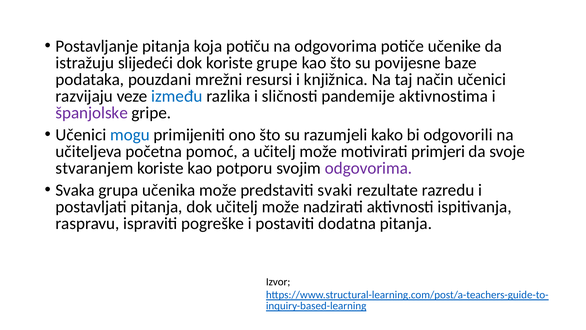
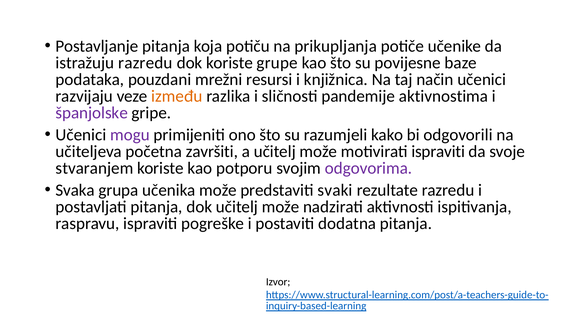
na odgovorima: odgovorima -> prikupljanja (336, 46)
istražuju slijedeći: slijedeći -> razredu (145, 63)
između colour: blue -> orange (177, 96)
mogu colour: blue -> purple (130, 135)
pomoć: pomoć -> završiti (212, 151)
motivirati primjeri: primjeri -> ispraviti (438, 151)
